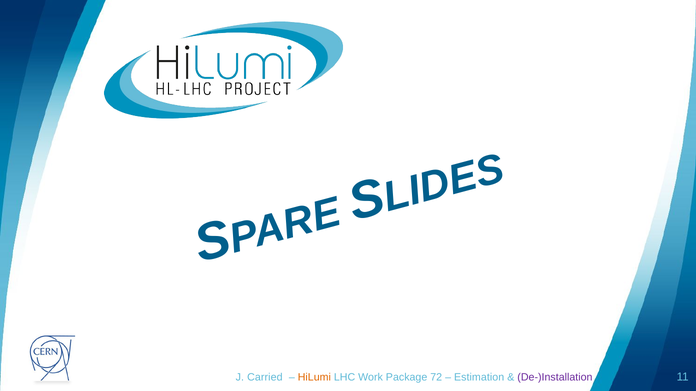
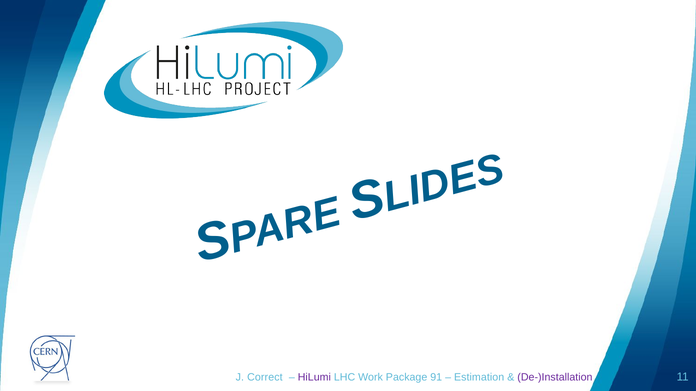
Carried: Carried -> Correct (265, 378)
HiLumi colour: orange -> purple (314, 378)
72: 72 -> 91 (436, 378)
